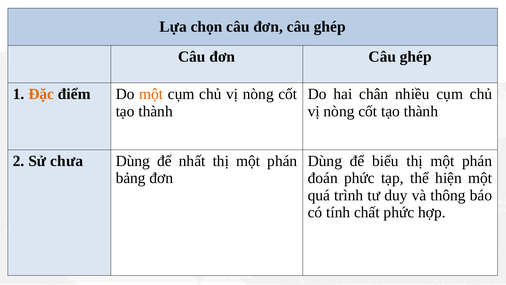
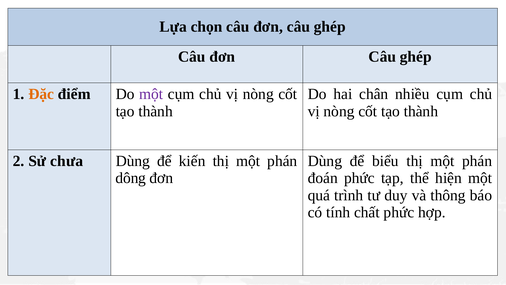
một colour: orange -> purple (151, 94)
nhất: nhất -> kiến (192, 161)
bảng: bảng -> dông (131, 178)
